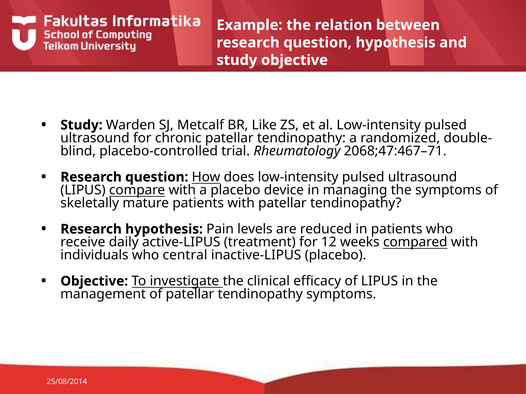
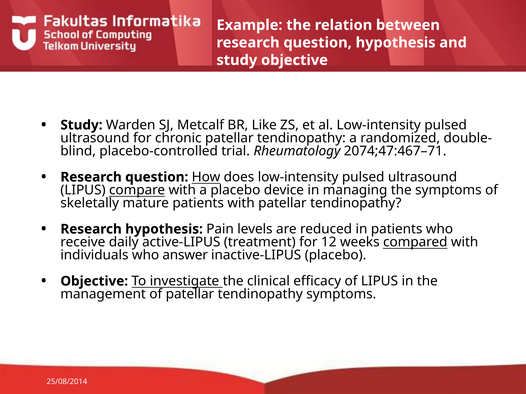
2068;47:467–71: 2068;47:467–71 -> 2074;47:467–71 (395, 151)
central: central -> answer (185, 255)
